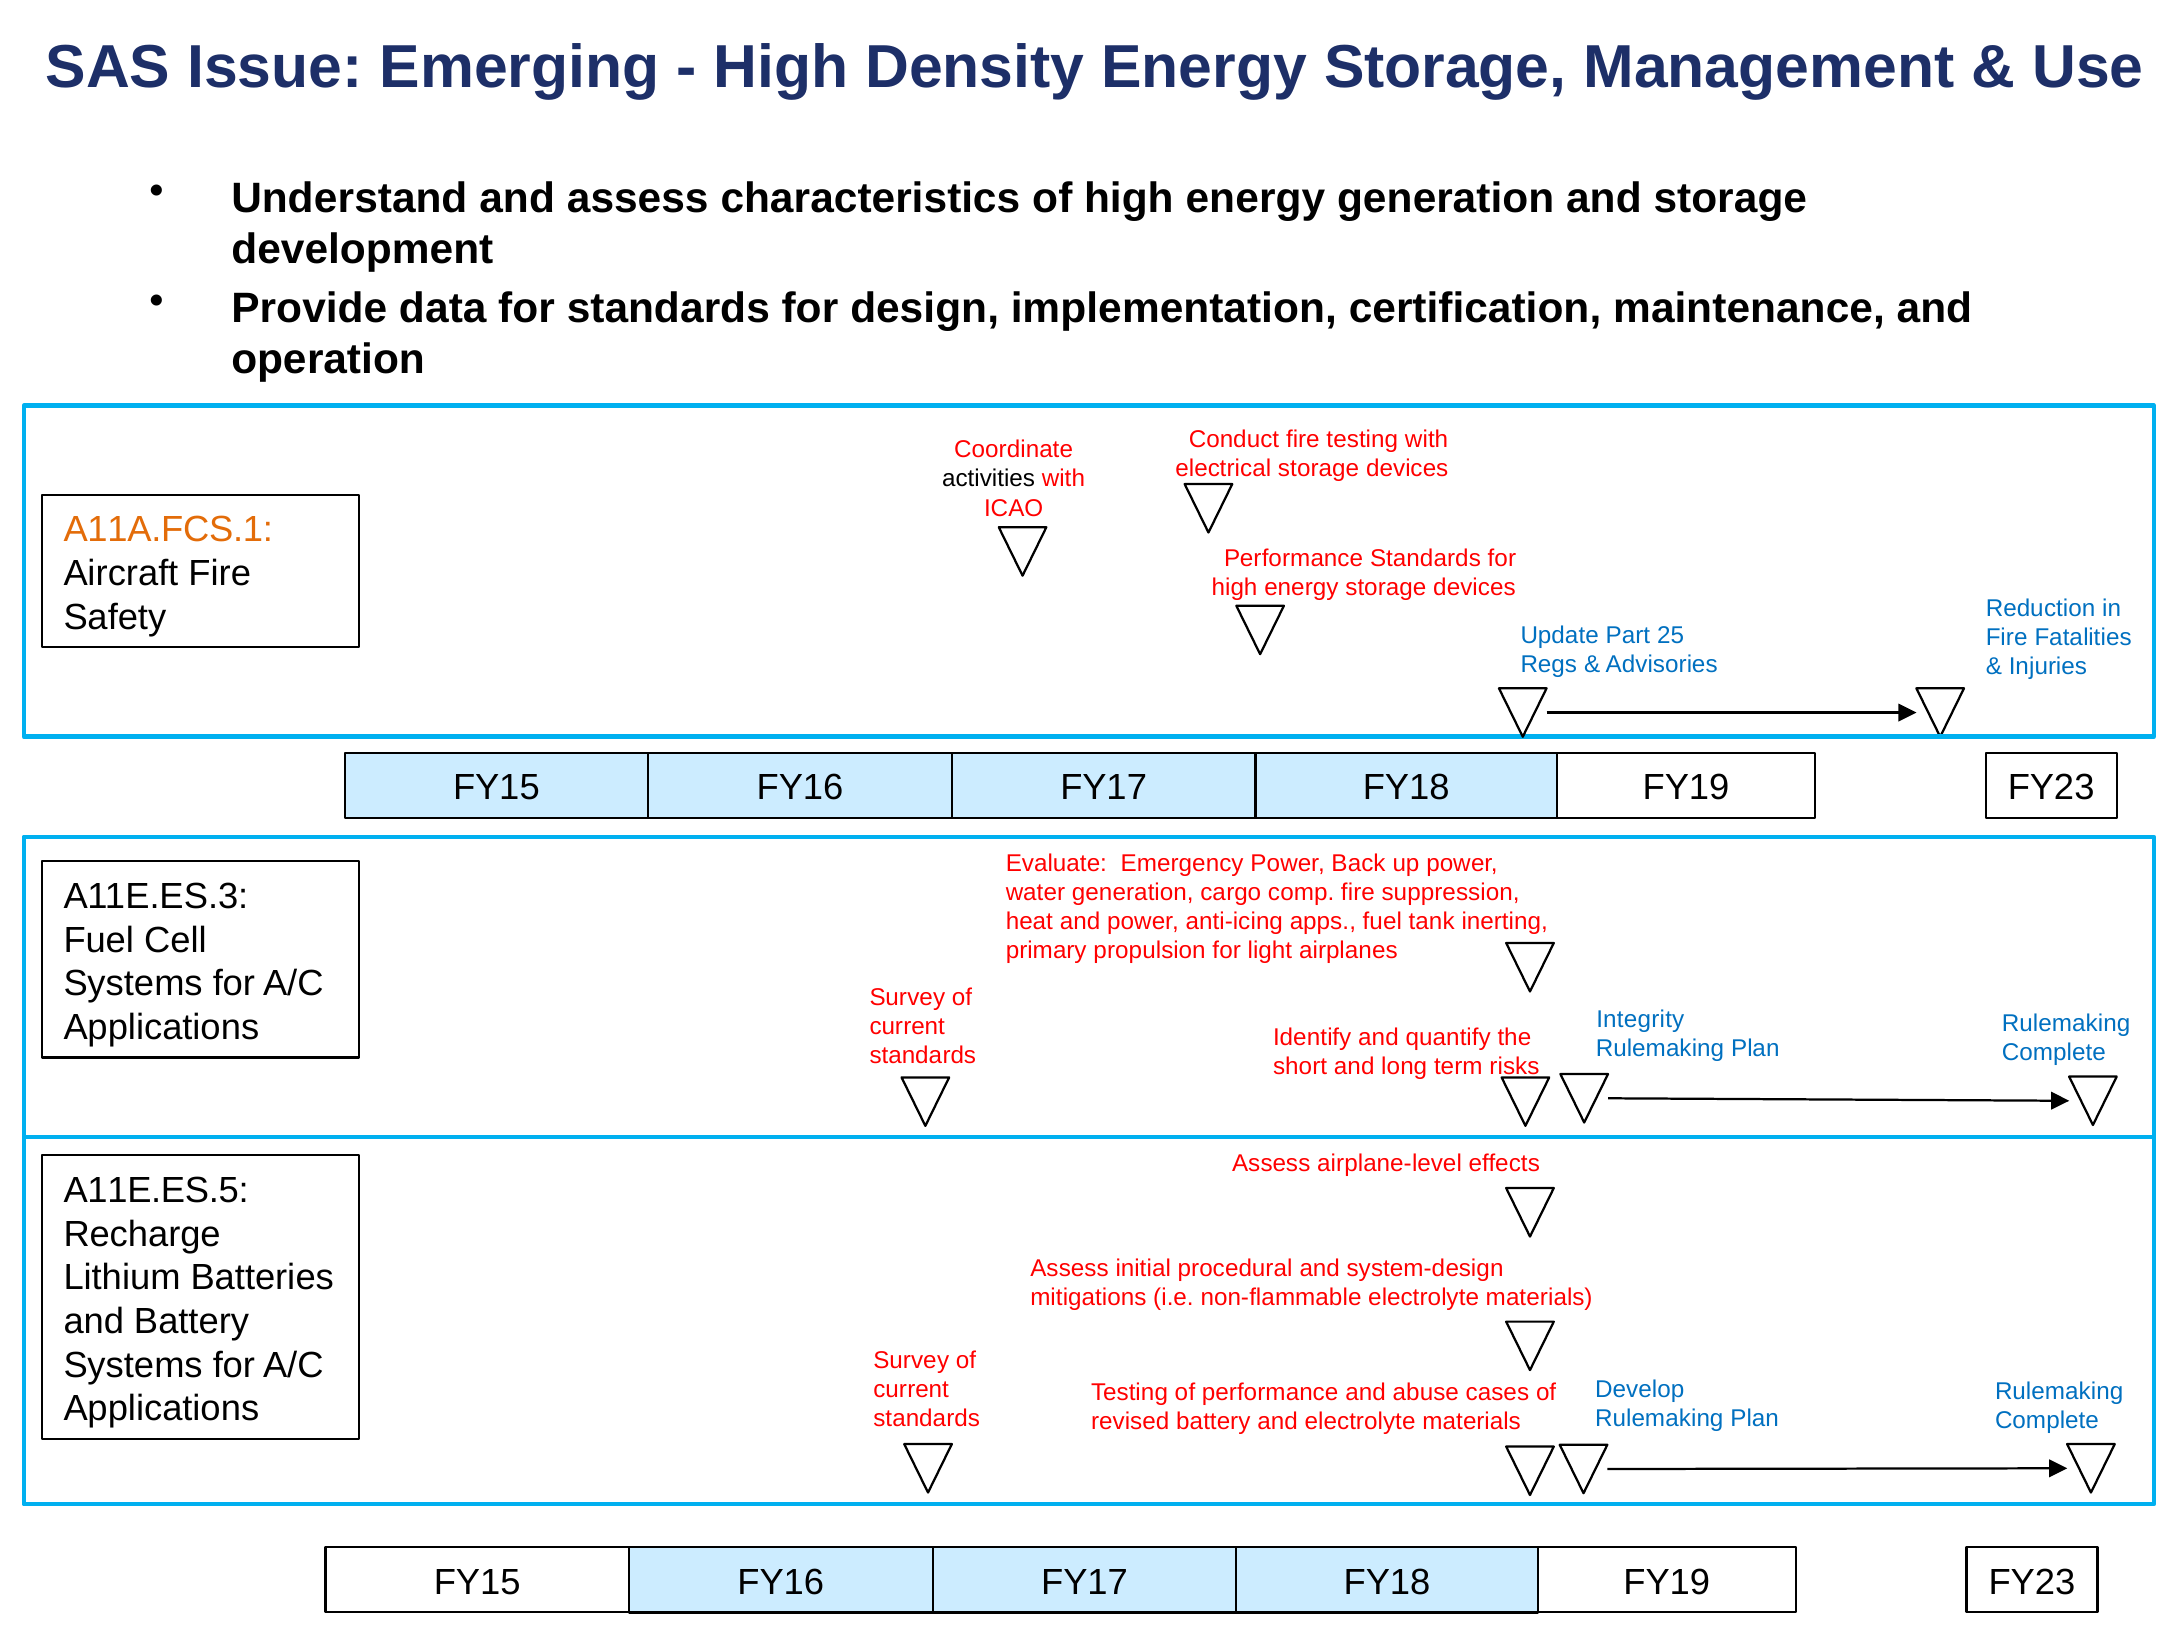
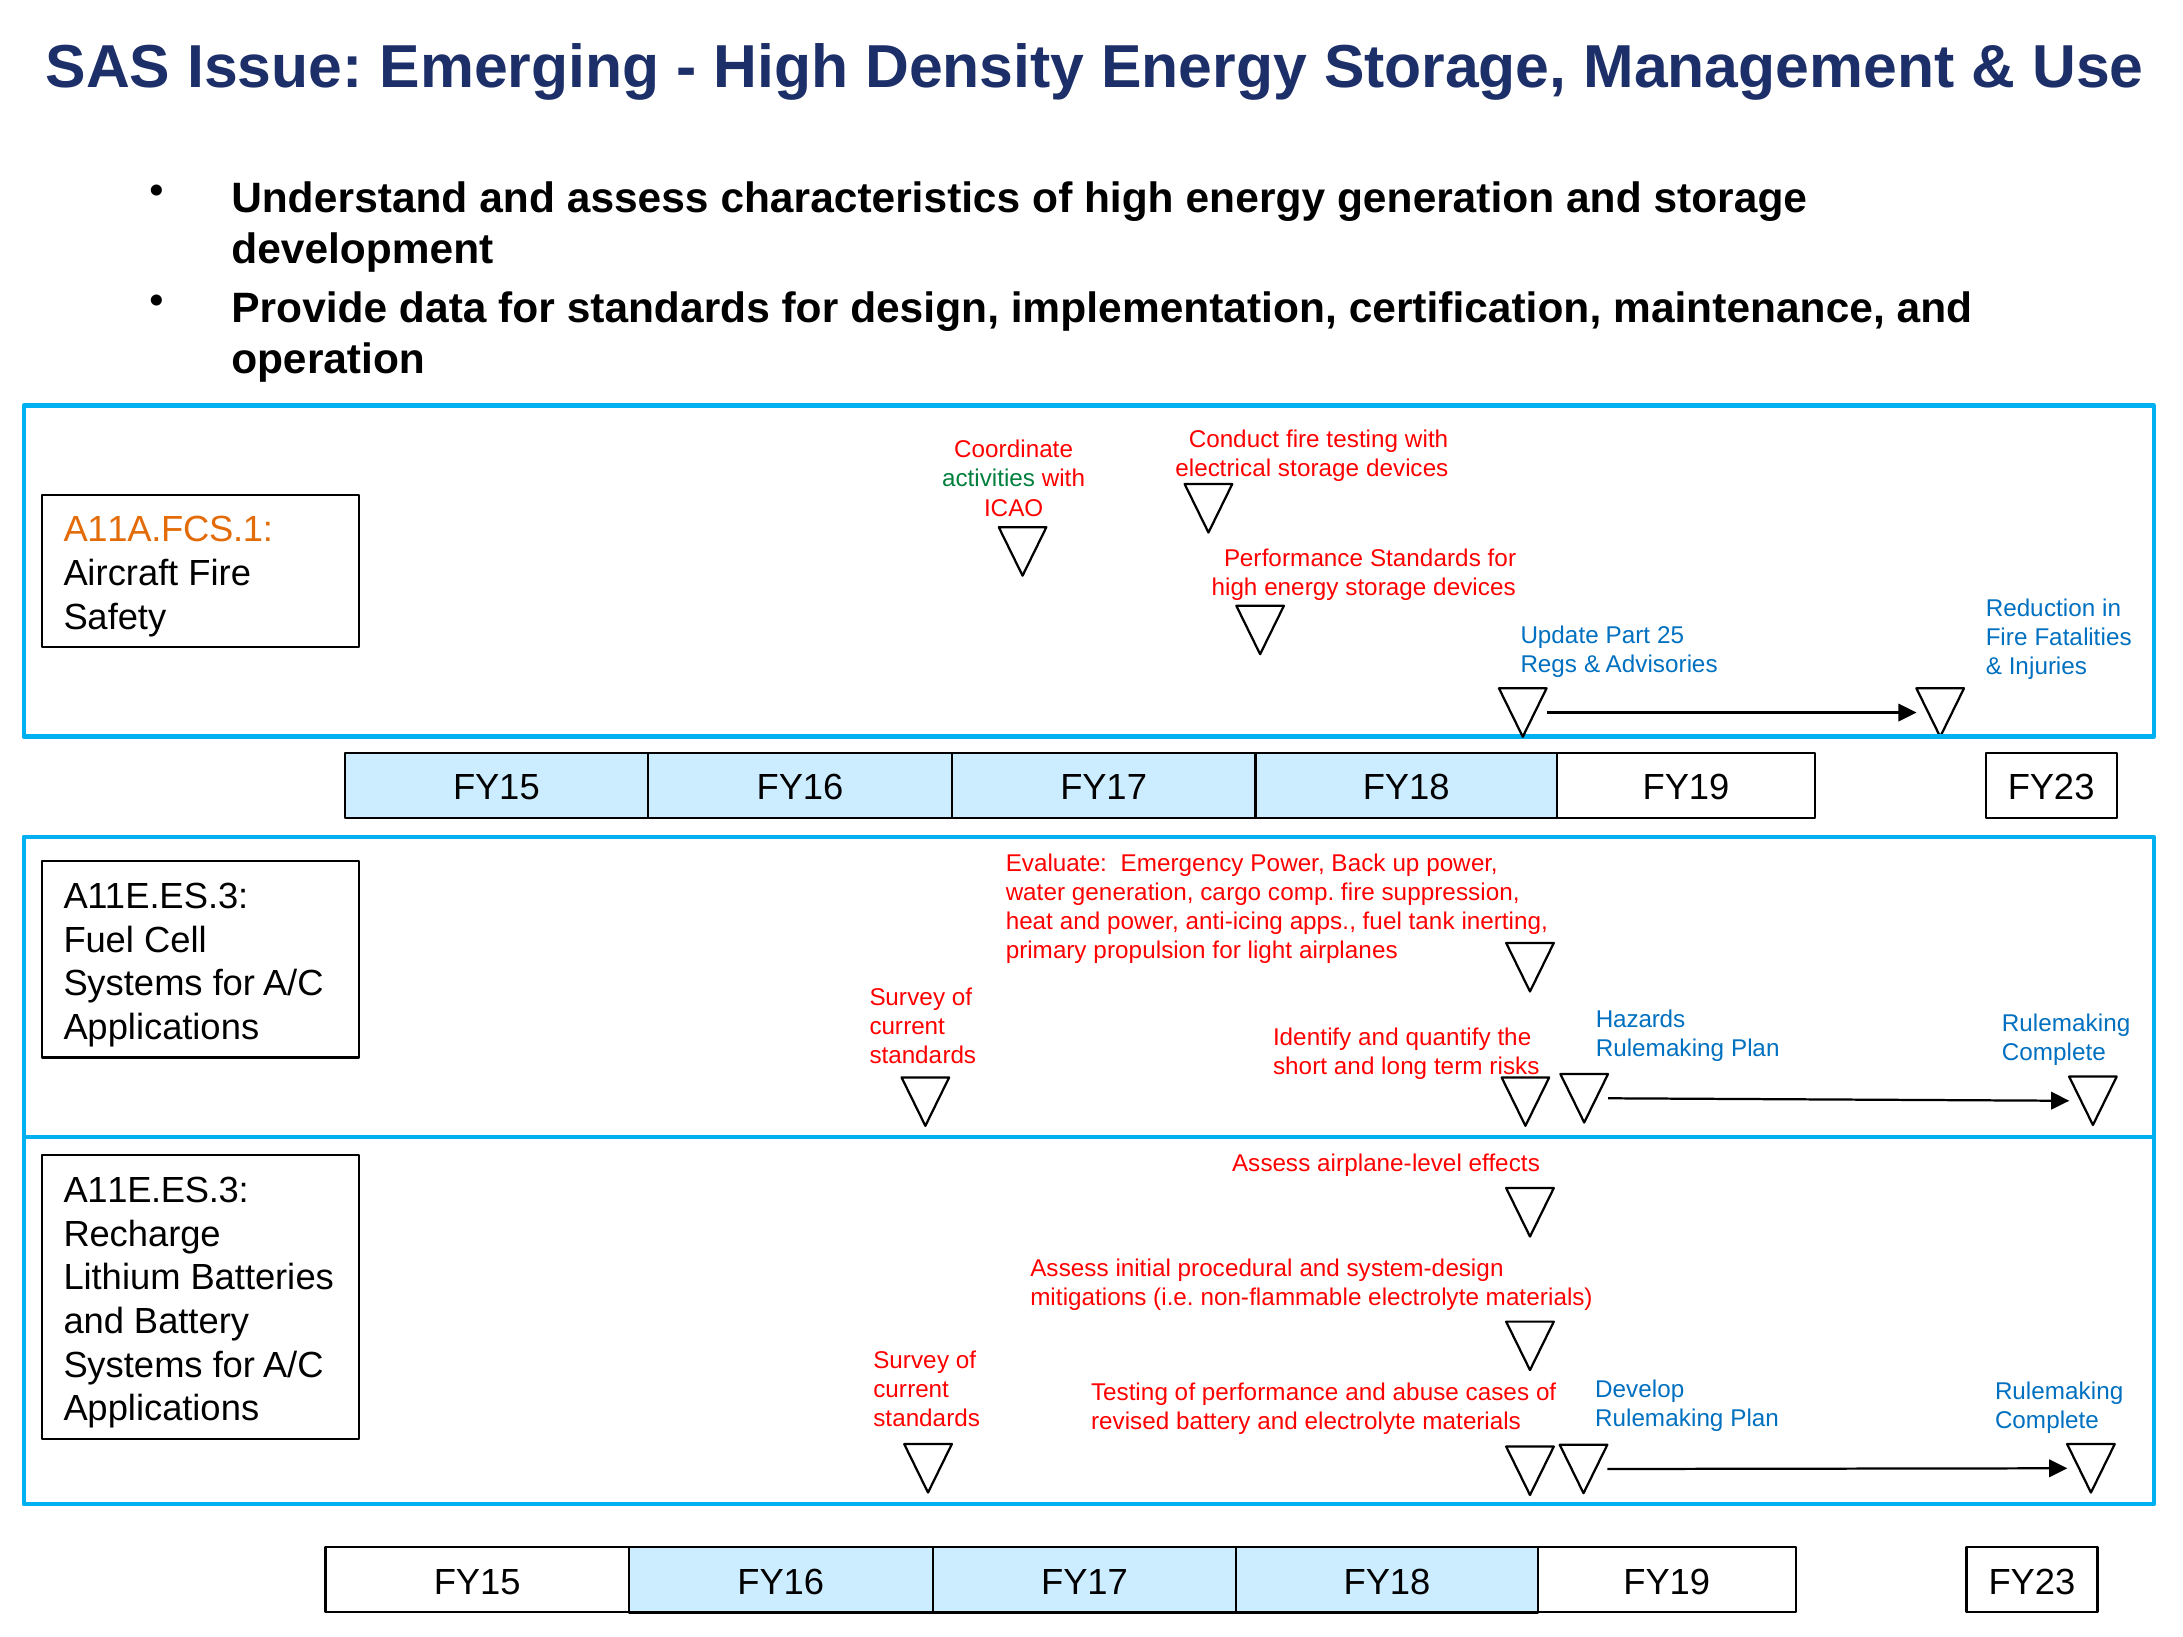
activities colour: black -> green (989, 479)
Integrity: Integrity -> Hazards (1641, 1019)
A11E.ES.5: A11E.ES.5 -> A11E.ES.3 (156, 1191)
